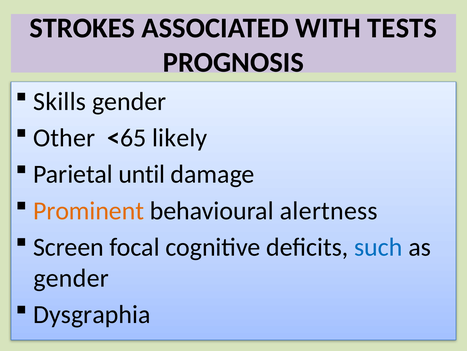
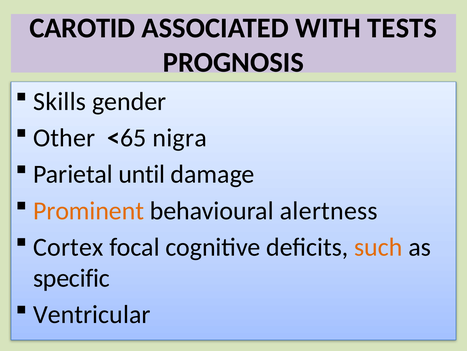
STROKES: STROKES -> CAROTID (82, 28)
likely: likely -> nigra (180, 138)
Screen: Screen -> Cortex (68, 247)
such colour: blue -> orange (378, 247)
gender: gender -> specific (71, 278)
Dysgraphia: Dysgraphia -> Ventricular (92, 314)
